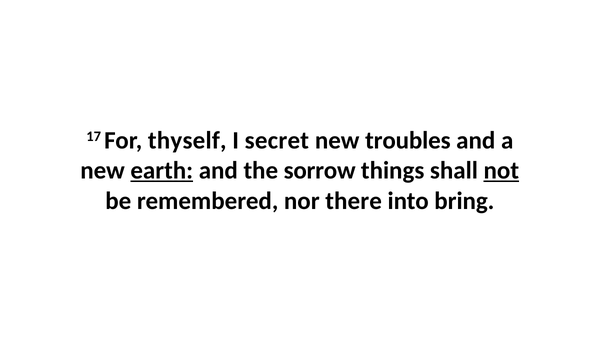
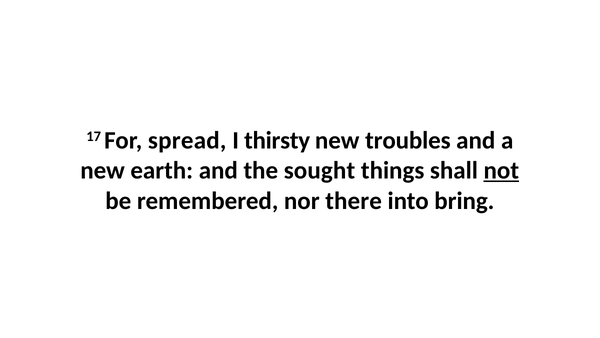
thyself: thyself -> spread (187, 140)
secret: secret -> thirsty (277, 140)
earth underline: present -> none (162, 170)
sorrow: sorrow -> sought (319, 170)
